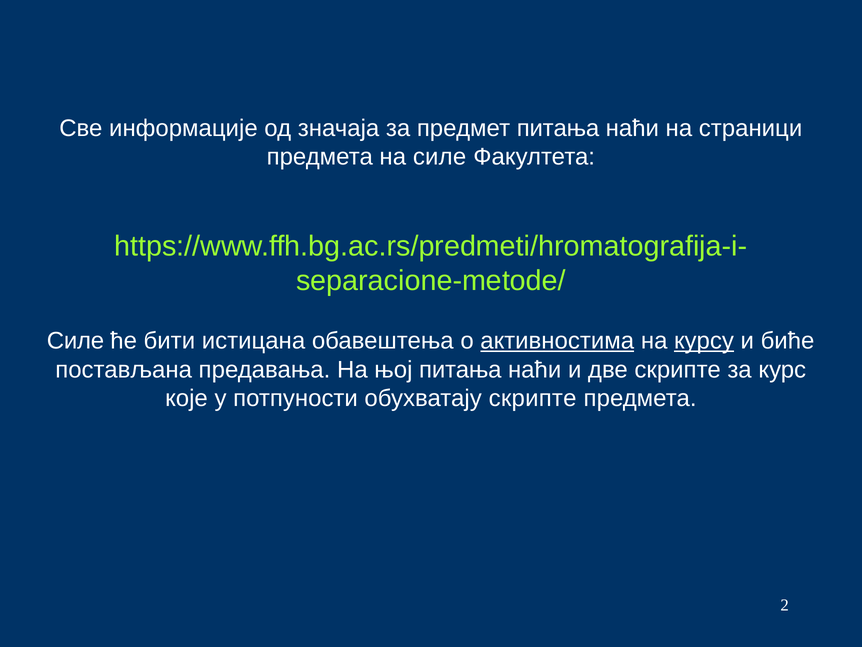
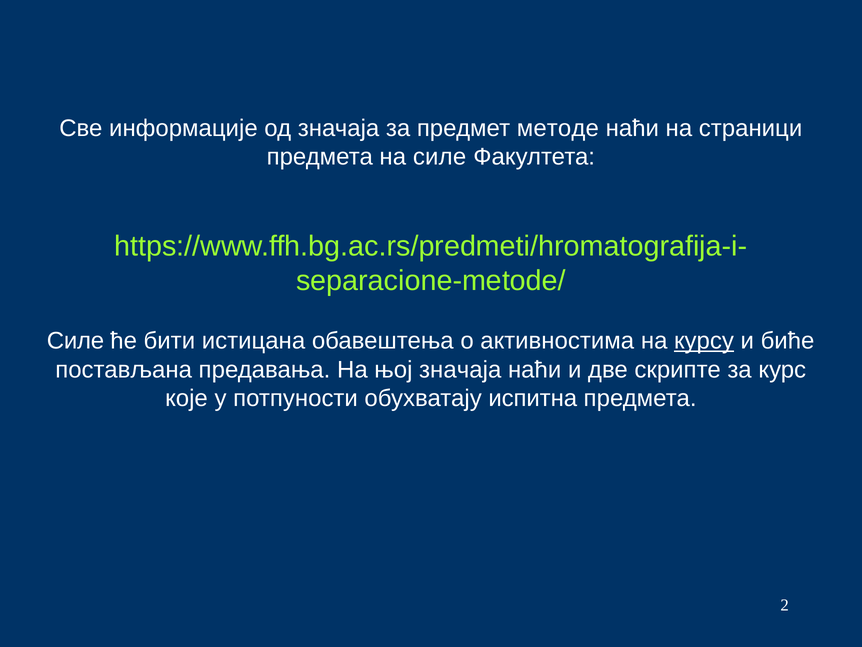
предмет питања: питања -> методе (558, 128)
активностима underline: present -> none (557, 341)
њој питања: питања -> значаја (460, 369)
обухватају скрипте: скрипте -> испитна (533, 398)
